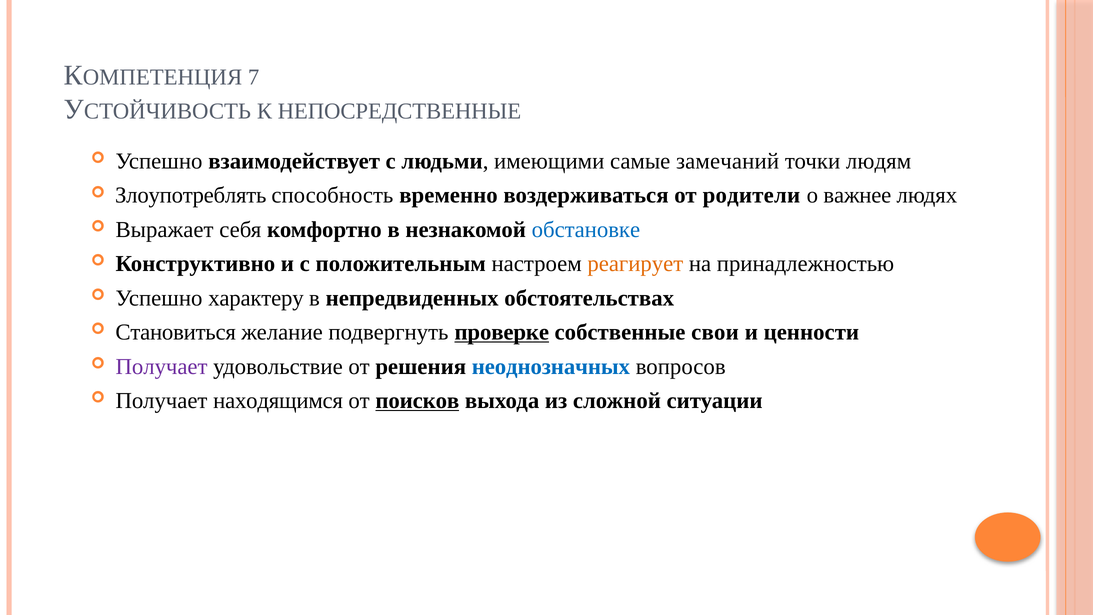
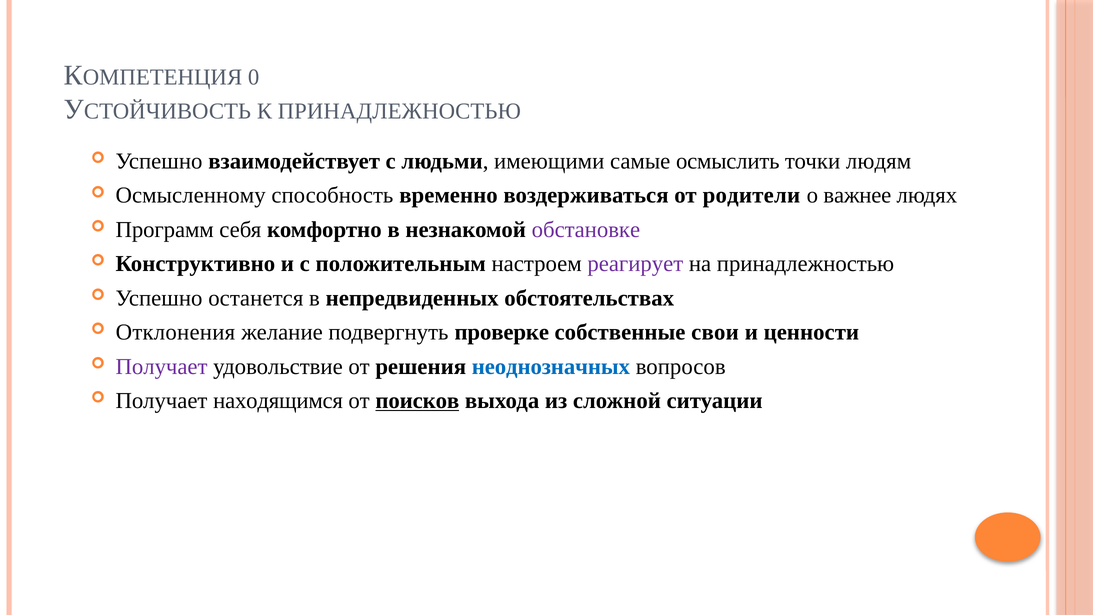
7: 7 -> 0 (254, 77)
К НЕПОСРЕДСТВЕННЫЕ: НЕПОСРЕДСТВЕННЫЕ -> ПРИНАДЛЕЖНОСТЬЮ (399, 111)
замечаний: замечаний -> осмыслить (728, 161)
Злоупотреблять: Злоупотреблять -> Осмысленному (191, 195)
Выражает: Выражает -> Программ (165, 230)
обстановке colour: blue -> purple (586, 230)
реагирует colour: orange -> purple (635, 264)
характеру: характеру -> останется (256, 298)
Становиться: Становиться -> Отклонения (175, 332)
проверке underline: present -> none (502, 332)
